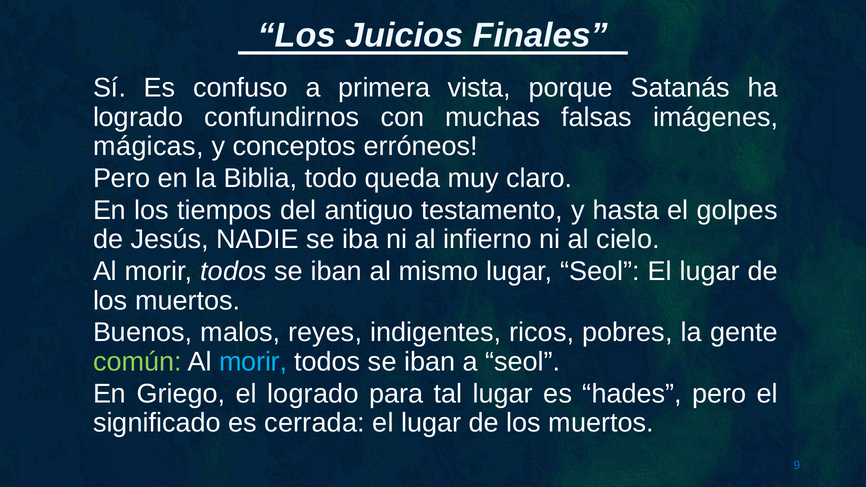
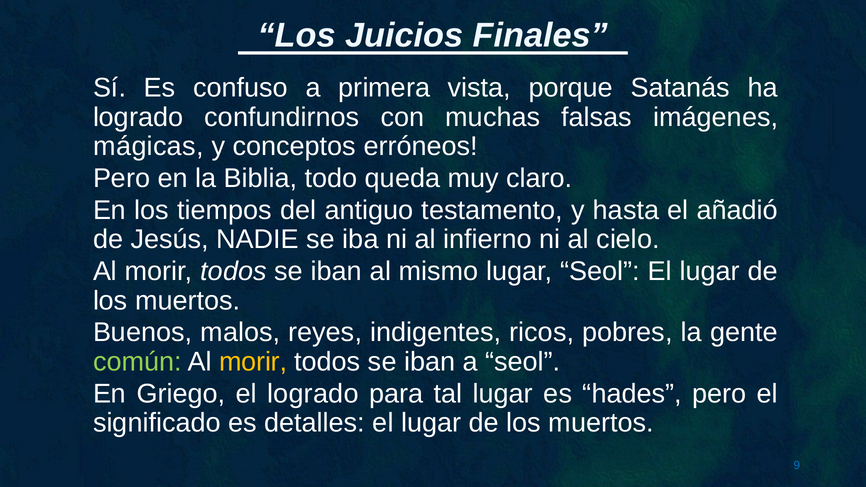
golpes: golpes -> añadió (737, 210)
morir colour: light blue -> yellow (253, 362)
cerrada: cerrada -> detalles (315, 423)
